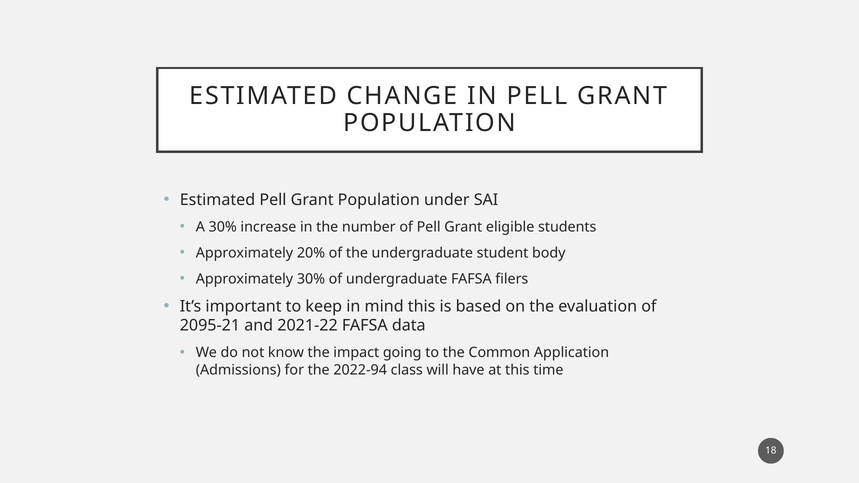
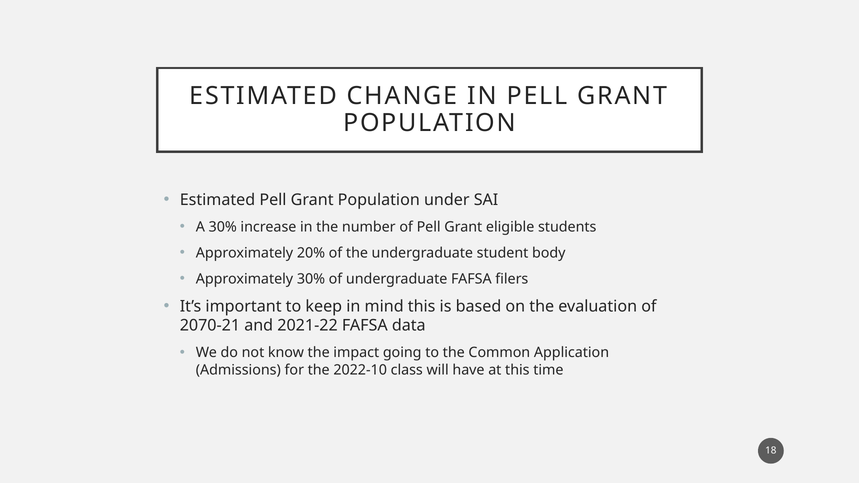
2095-21: 2095-21 -> 2070-21 (210, 326)
2022-94: 2022-94 -> 2022-10 (360, 370)
